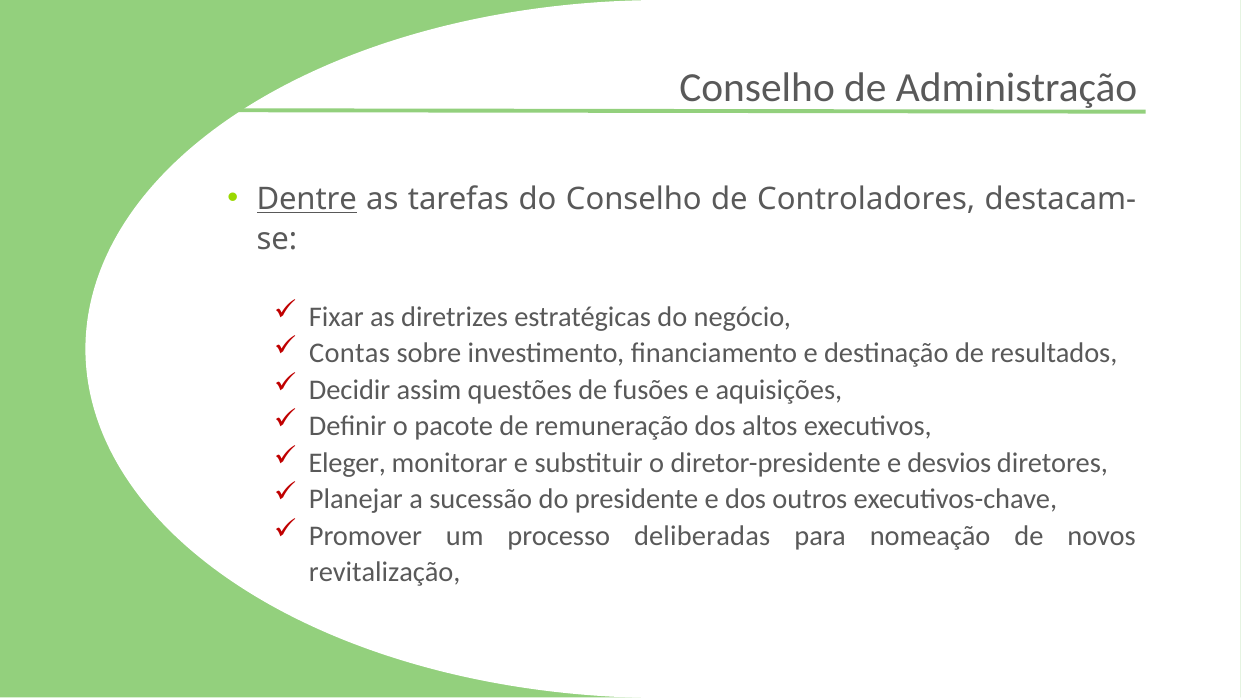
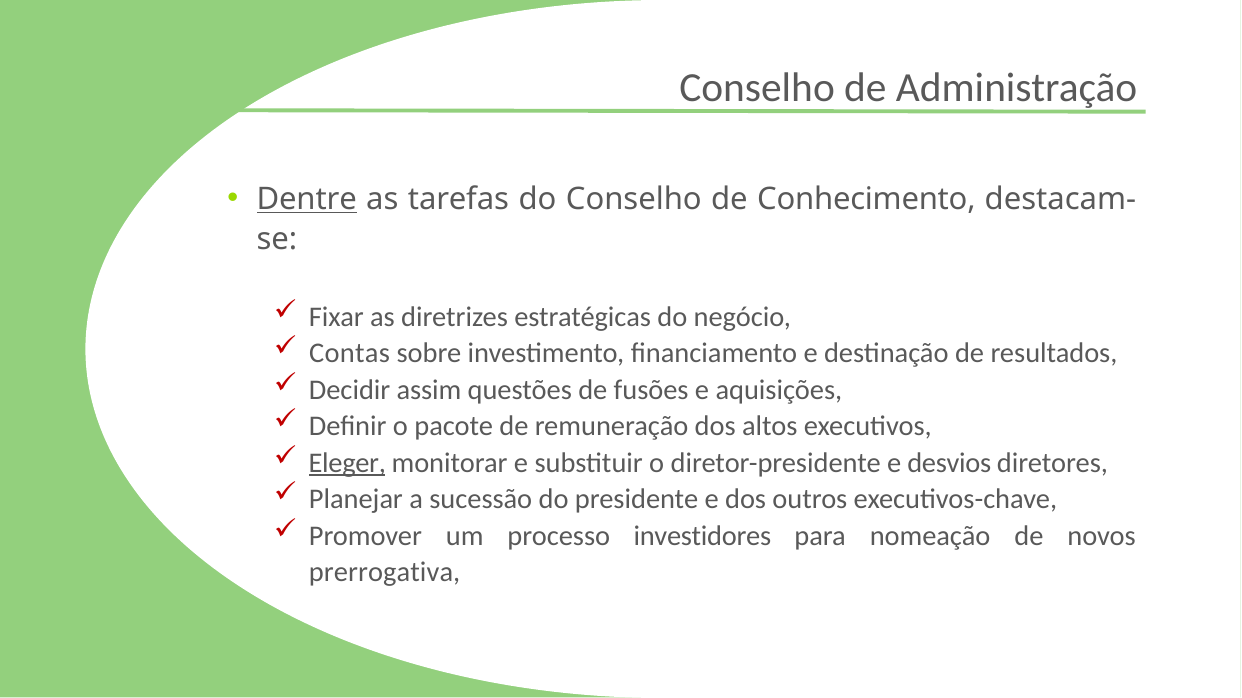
Controladores: Controladores -> Conhecimento (866, 199)
Eleger underline: none -> present (347, 463)
deliberadas: deliberadas -> investidores (702, 536)
revitalização: revitalização -> prerrogativa (385, 573)
